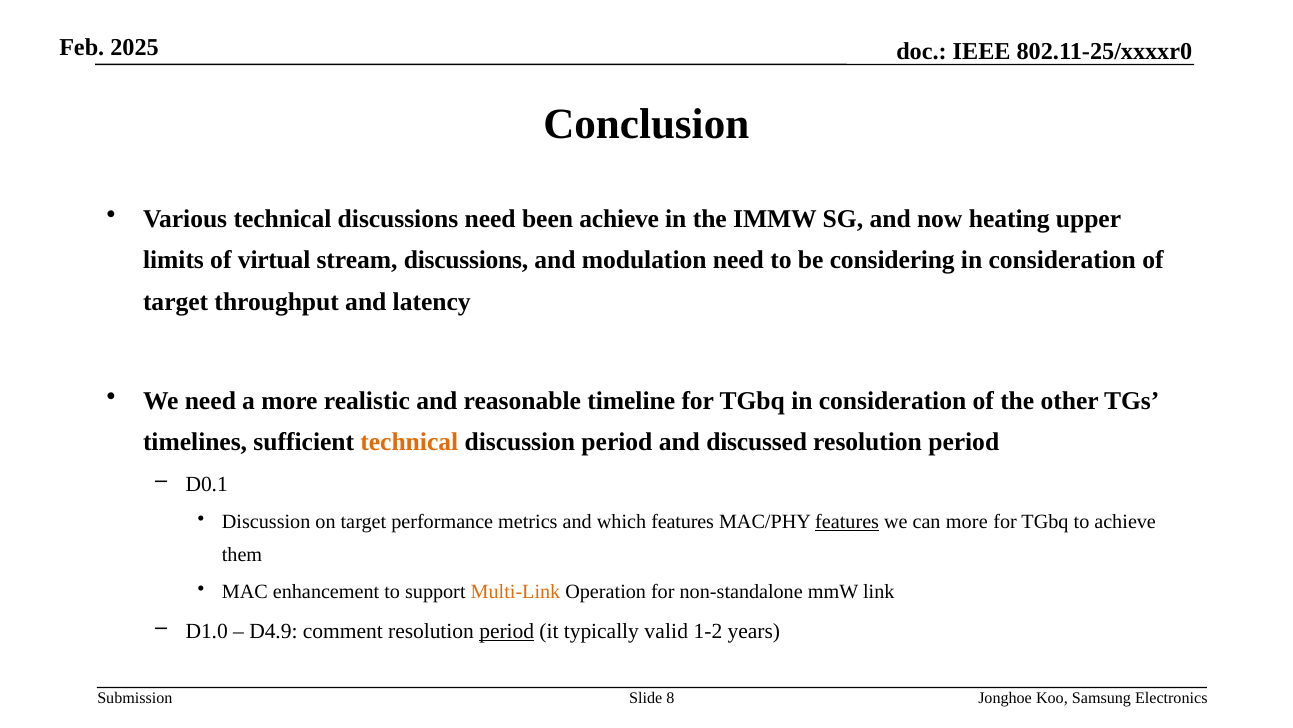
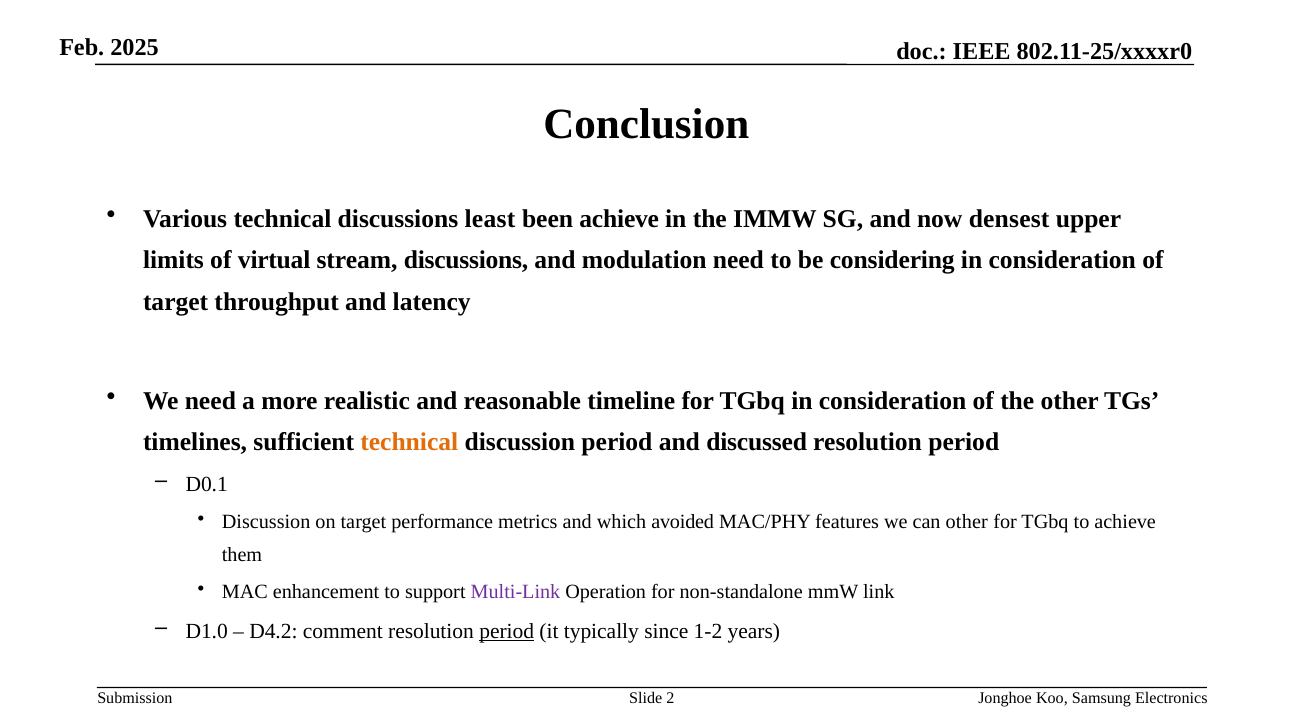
discussions need: need -> least (490, 219)
heating: heating -> densest (1009, 219)
which features: features -> avoided (683, 522)
features underline: present -> none (847, 522)
can more: more -> other (967, 522)
Multi-Link colour: orange -> purple (516, 591)
D4.9: D4.9 -> D4.2 (273, 630)
valid: valid -> since (666, 630)
8: 8 -> 2 (670, 698)
